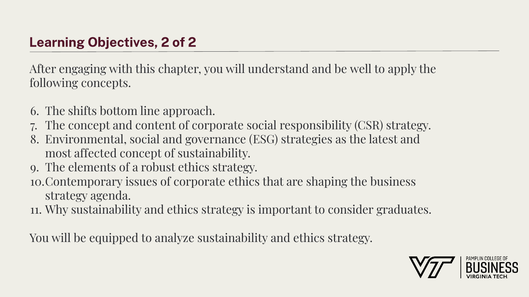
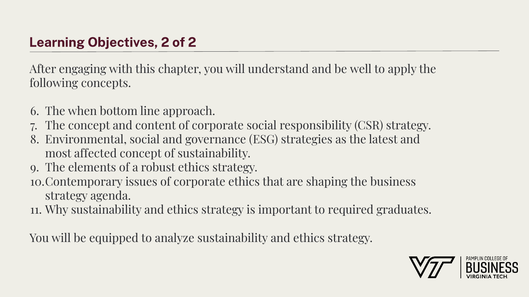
shifts: shifts -> when (82, 112)
consider: consider -> required (351, 210)
